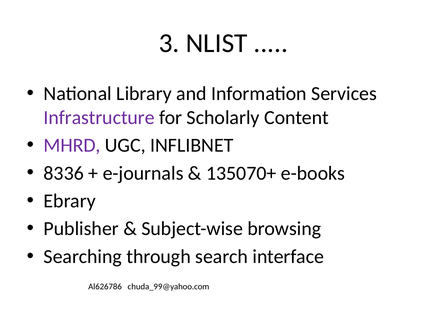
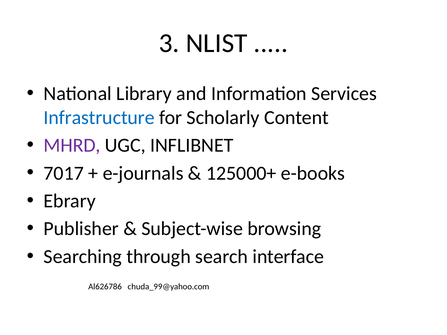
Infrastructure colour: purple -> blue (99, 118)
8336: 8336 -> 7017 (64, 173)
135070+: 135070+ -> 125000+ (241, 173)
